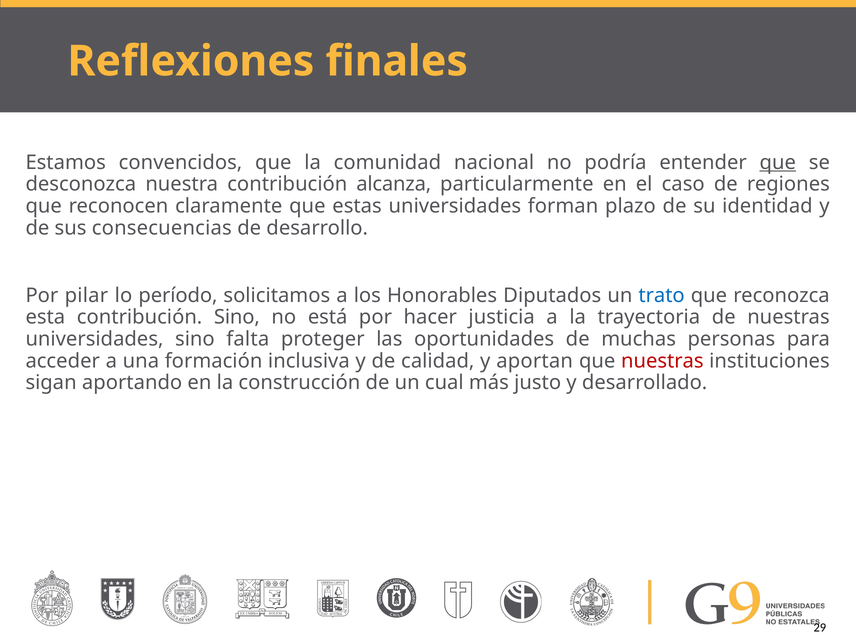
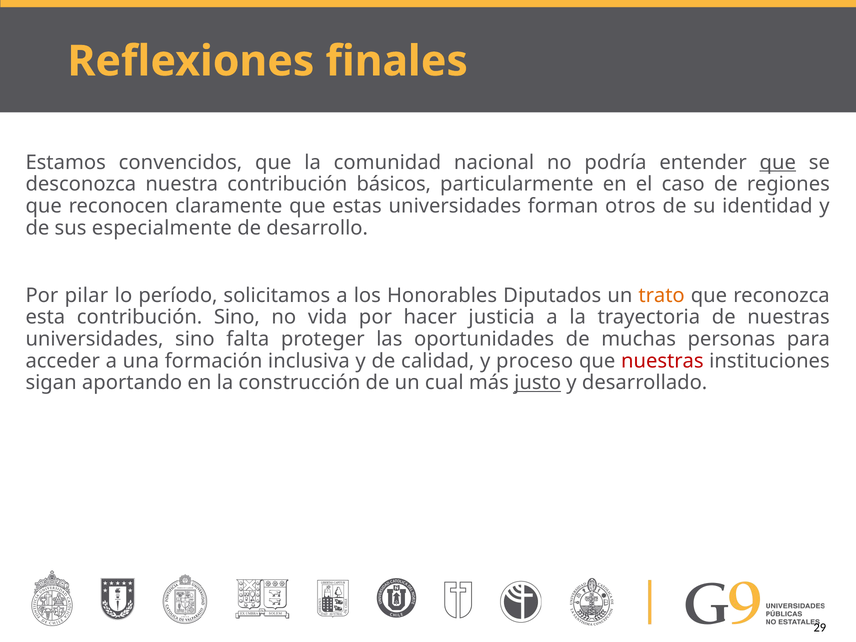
alcanza: alcanza -> básicos (394, 184)
plazo: plazo -> otros (630, 206)
consecuencias: consecuencias -> especialmente (162, 228)
trato colour: blue -> orange (662, 295)
está: está -> vida (328, 317)
aportan: aportan -> proceso (535, 361)
justo underline: none -> present (538, 383)
